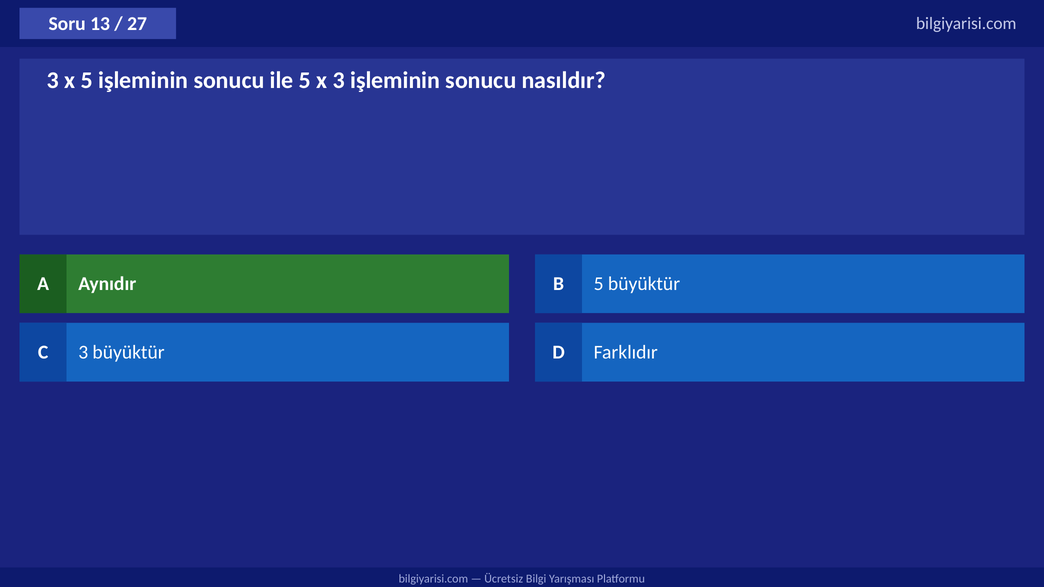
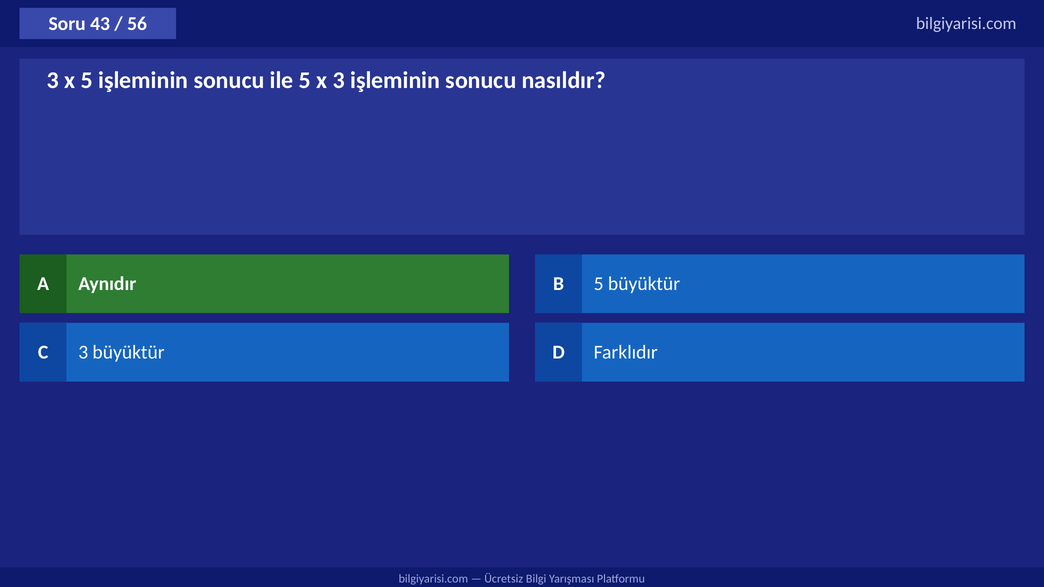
13: 13 -> 43 (100, 24)
27: 27 -> 56 (137, 24)
